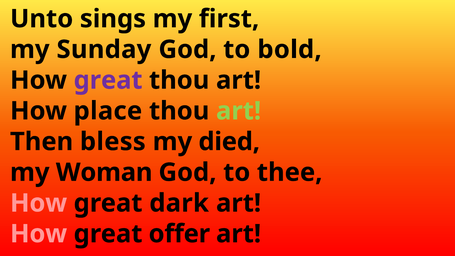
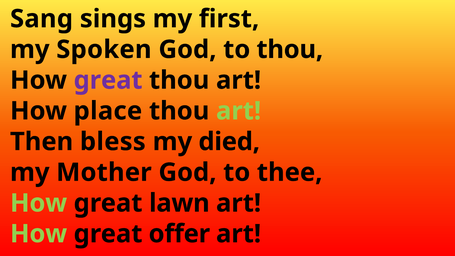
Unto: Unto -> Sang (41, 19)
Sunday: Sunday -> Spoken (104, 50)
to bold: bold -> thou (290, 50)
Woman: Woman -> Mother (104, 172)
How colour: pink -> light green (39, 203)
dark: dark -> lawn (179, 203)
How colour: pink -> light green (39, 234)
